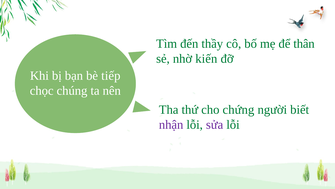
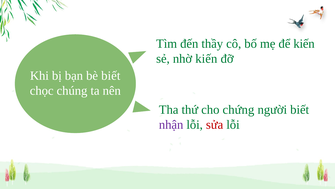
để thân: thân -> kiến (304, 43)
bè tiếp: tiếp -> biết (111, 75)
sửa colour: purple -> red (215, 124)
